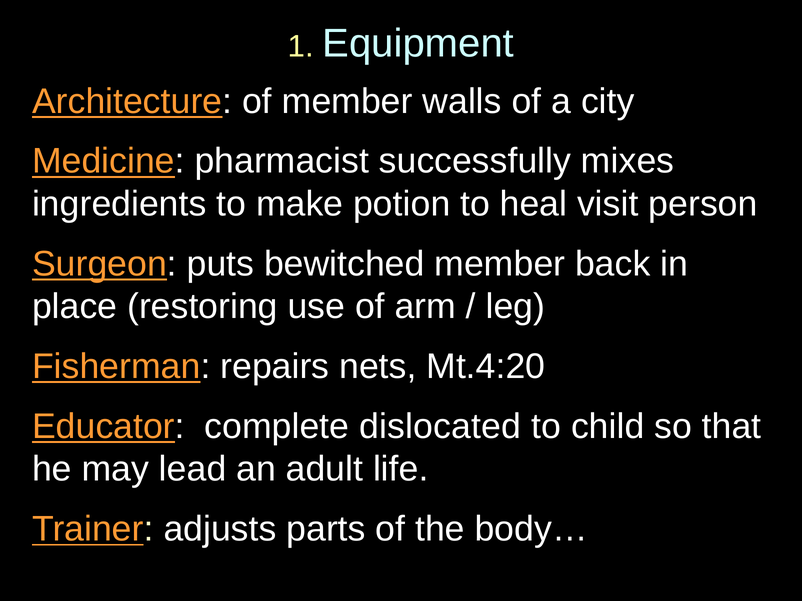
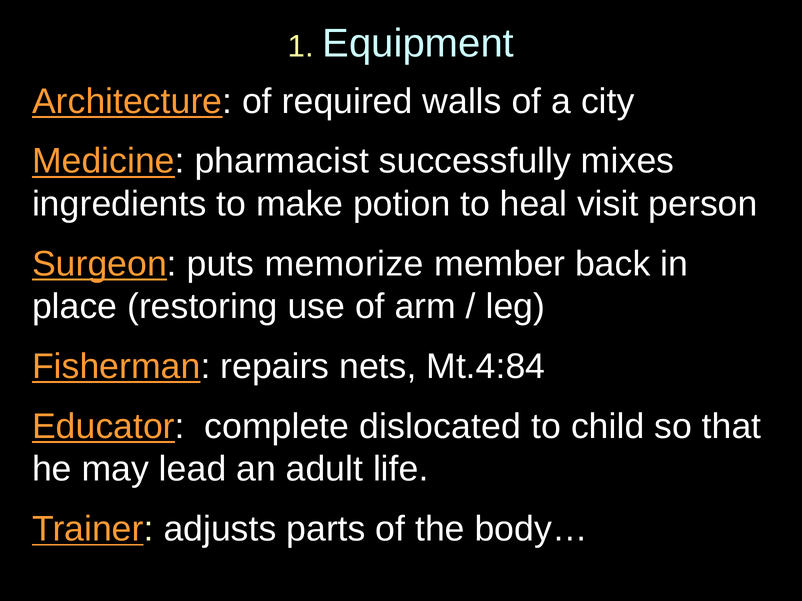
of member: member -> required (347, 101)
bewitched: bewitched -> memorize (344, 264)
Mt.4:20: Mt.4:20 -> Mt.4:84 (486, 367)
